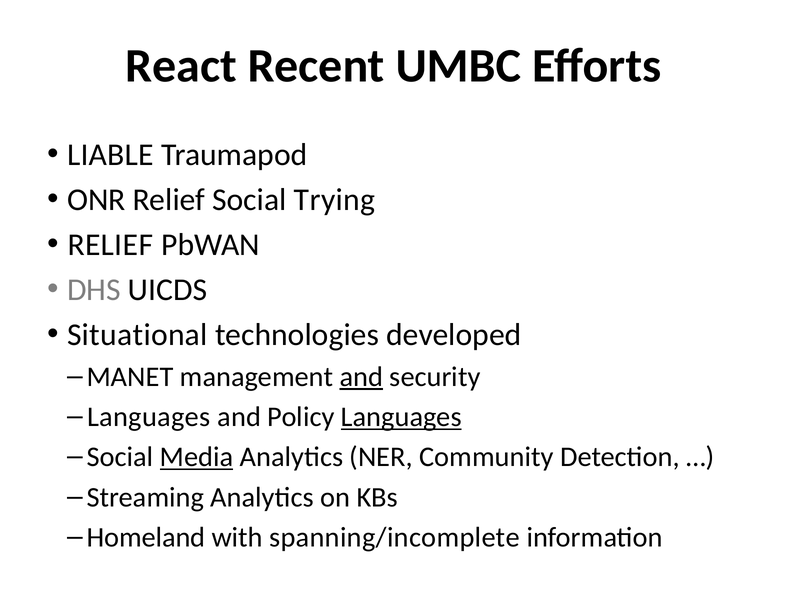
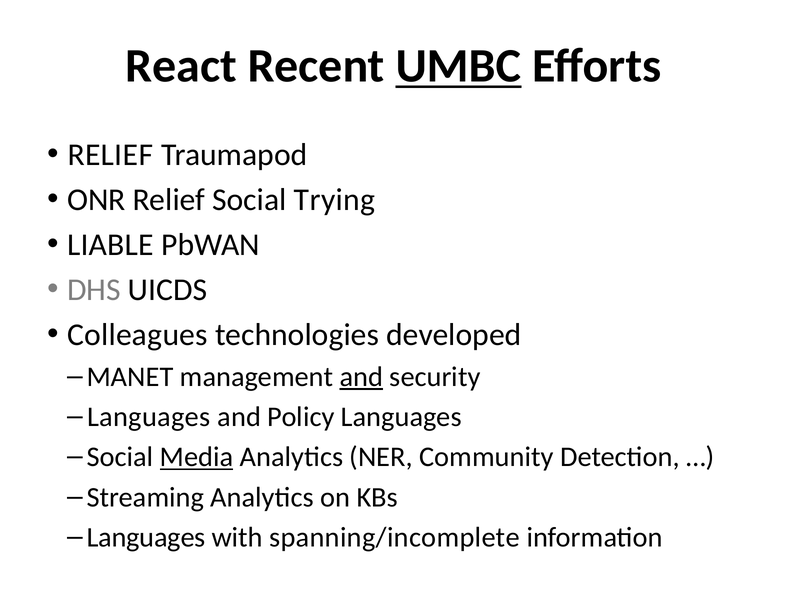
UMBC underline: none -> present (458, 66)
LIABLE: LIABLE -> RELIEF (110, 155)
RELIEF: RELIEF -> LIABLE (110, 245)
Situational: Situational -> Colleagues (137, 335)
Languages underline: present -> none (401, 417)
Homeland: Homeland -> Languages (146, 538)
